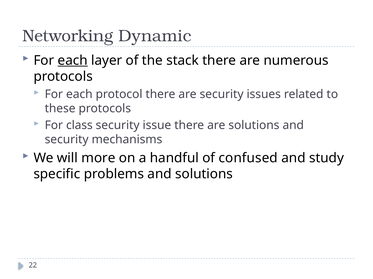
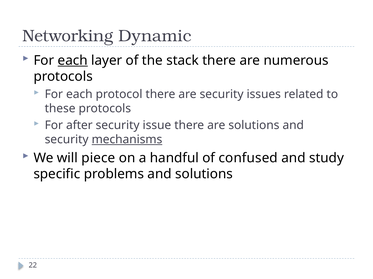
class: class -> after (79, 126)
mechanisms underline: none -> present (127, 140)
more: more -> piece (98, 158)
